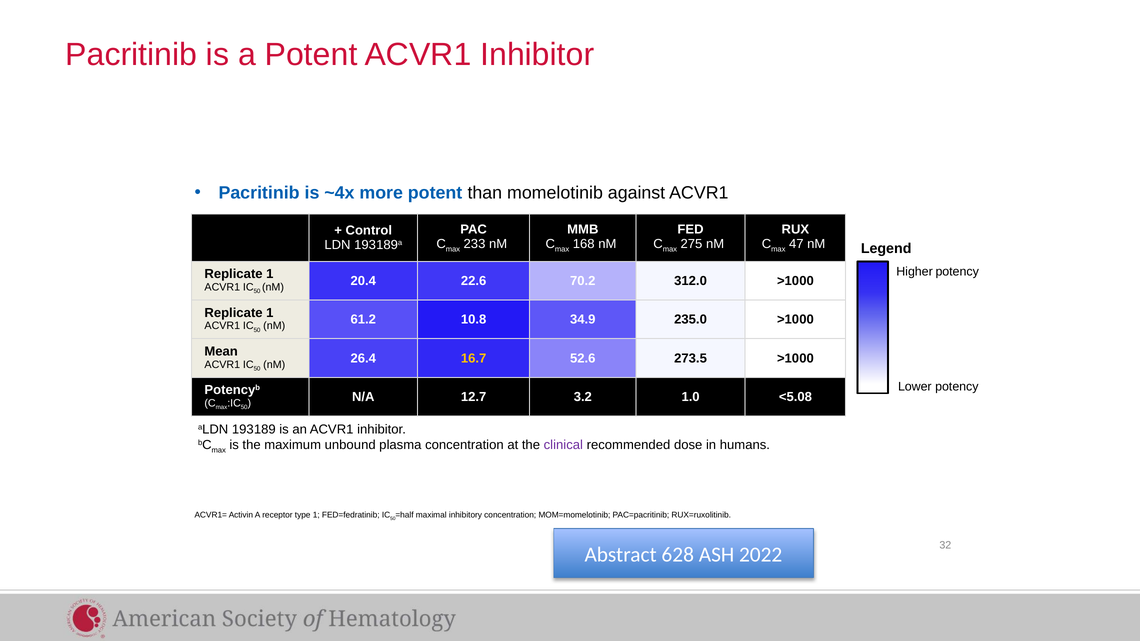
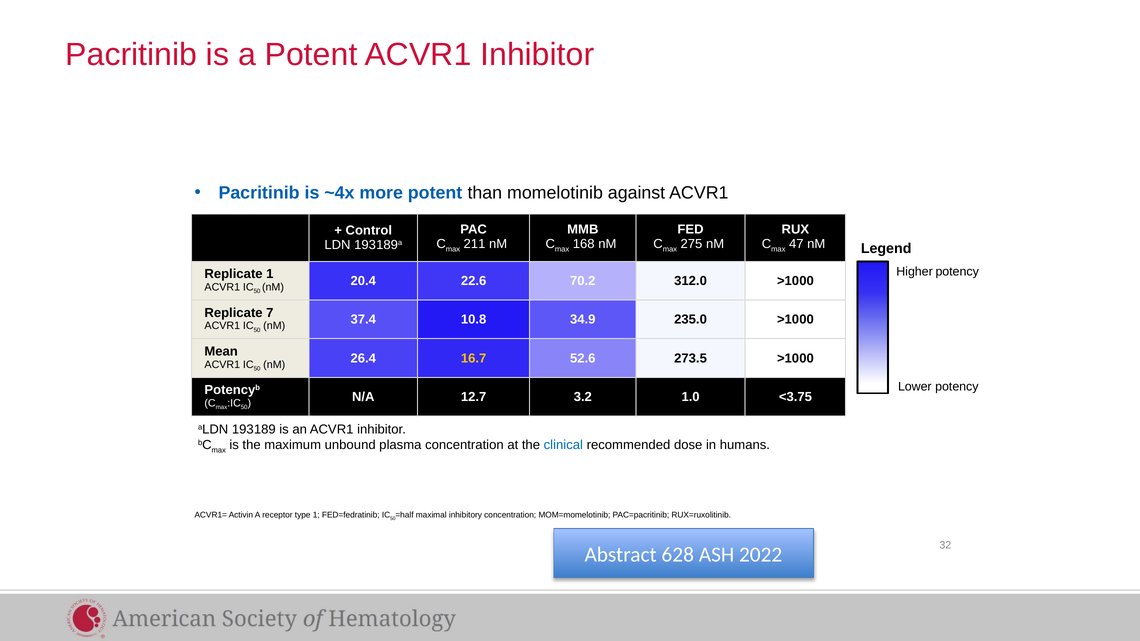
233: 233 -> 211 (475, 244)
1: 1 -> 7 (270, 313)
61.2: 61.2 -> 37.4 (363, 320)
<5.08: <5.08 -> <3.75 (795, 397)
clinical colour: purple -> blue (563, 445)
